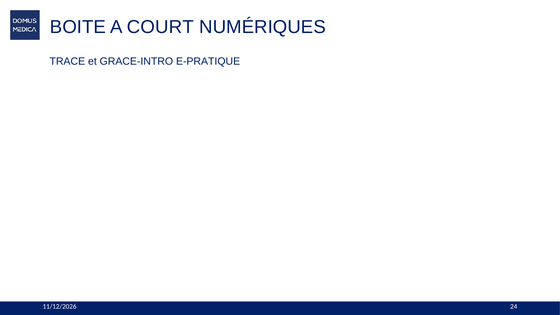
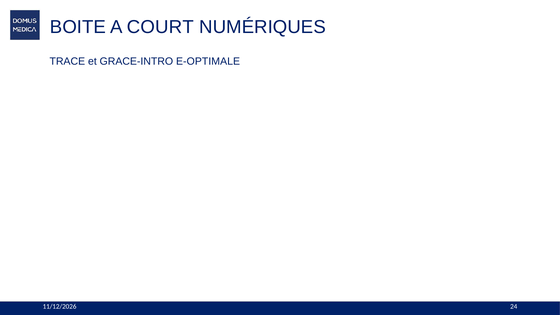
E-PRATIQUE: E-PRATIQUE -> E-OPTIMALE (208, 61)
